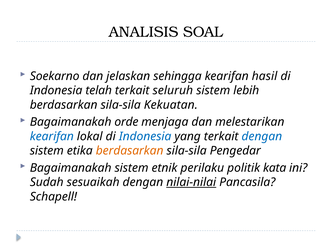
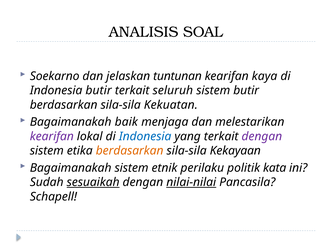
sehingga: sehingga -> tuntunan (177, 76)
hasil: hasil -> kaya (265, 76)
Indonesia telah: telah -> butir (99, 90)
sistem lebih: lebih -> butir (246, 90)
orde: orde -> baik (126, 122)
kearifan colour: blue -> purple (52, 136)
dengan colour: blue -> purple (262, 136)
Pengedar: Pengedar -> Kekayaan (235, 151)
sesuaikah underline: none -> present (93, 182)
